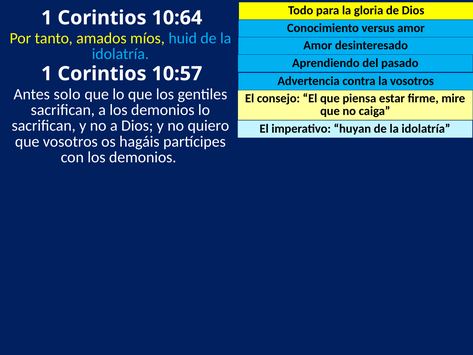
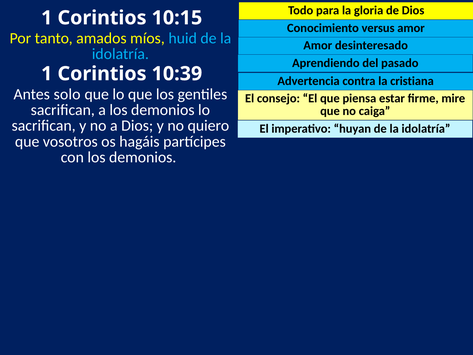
10:64: 10:64 -> 10:15 (177, 18)
10:57: 10:57 -> 10:39 (177, 74)
la vosotros: vosotros -> cristiana (412, 81)
